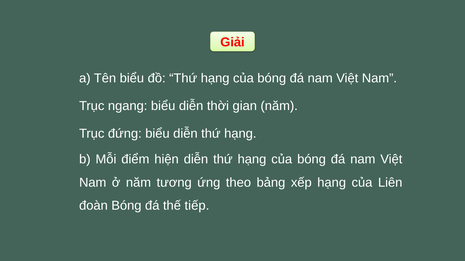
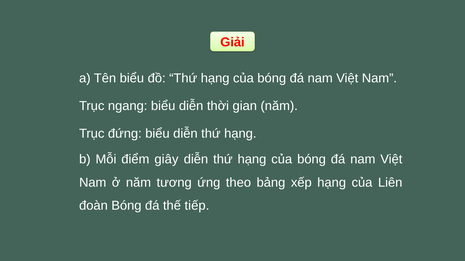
hiện: hiện -> giây (166, 160)
